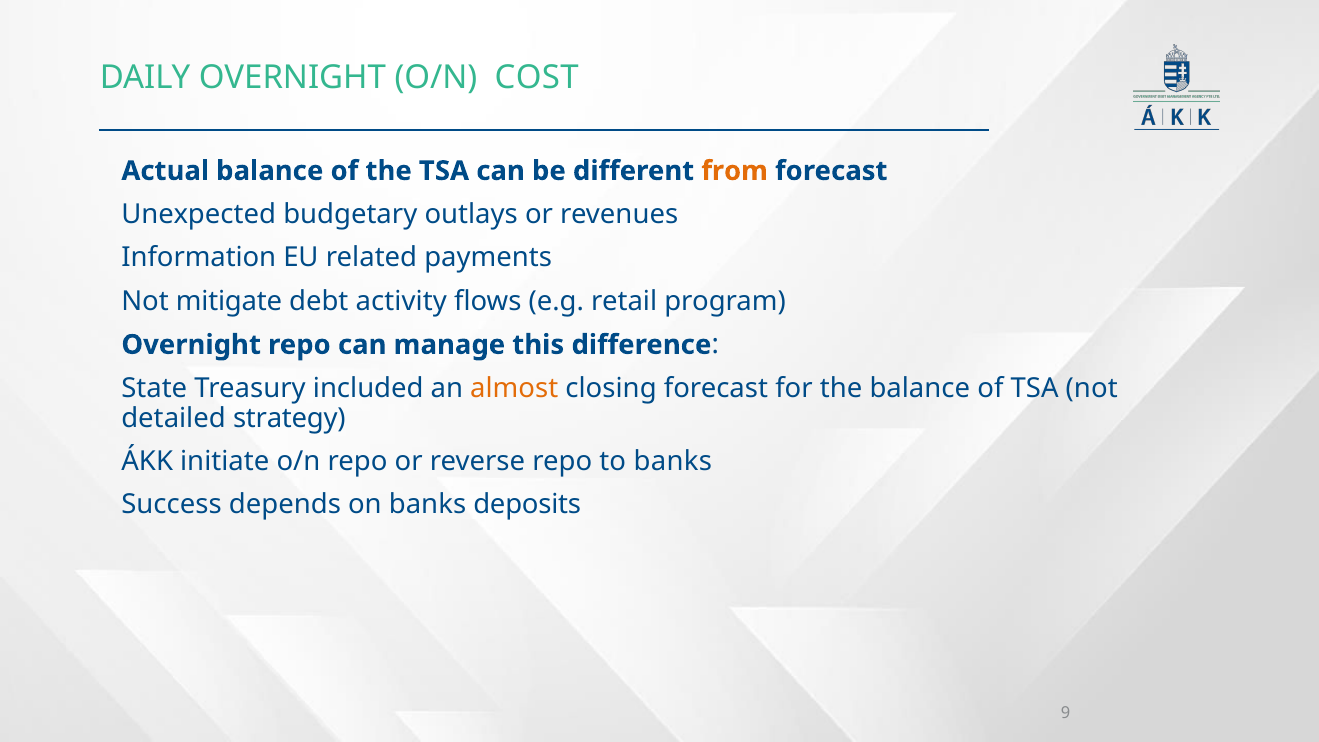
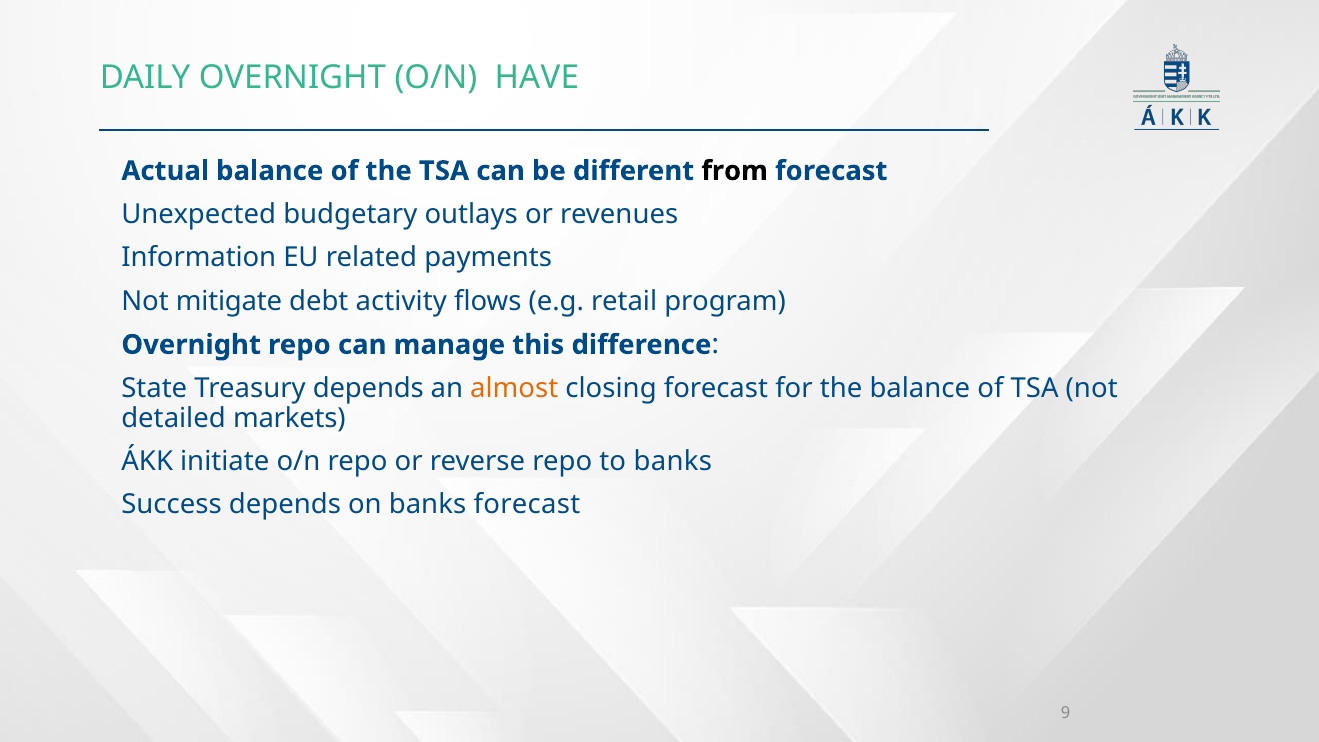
COST: COST -> HAVE (537, 78)
from colour: orange -> black (735, 171)
Treasury included: included -> depends (368, 388)
strategy: strategy -> markets (289, 418)
banks deposits: deposits -> forecast (527, 505)
